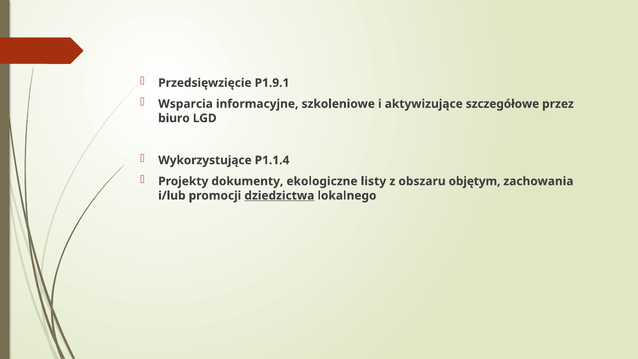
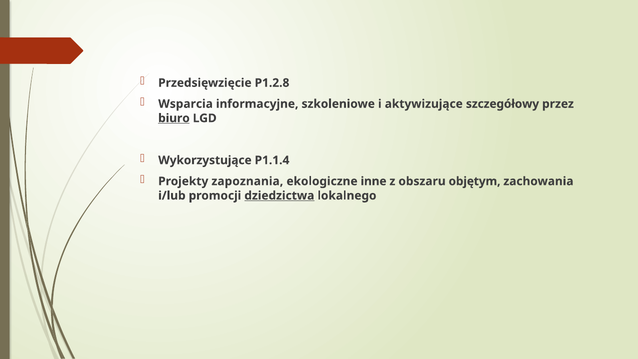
P1.9.1: P1.9.1 -> P1.2.8 (272, 83)
szczegółowe: szczegółowe -> szczegółowy (503, 104)
biuro underline: none -> present (174, 118)
dokumenty: dokumenty -> zapoznania (247, 181)
listy: listy -> inne (374, 181)
